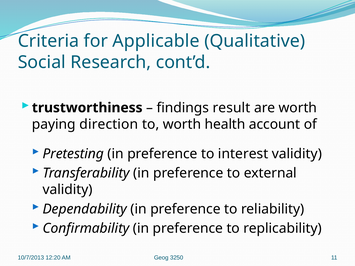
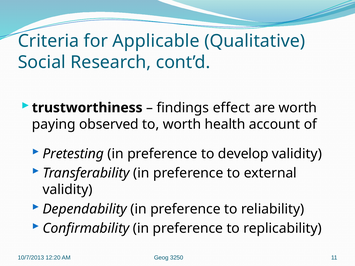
result: result -> effect (231, 108)
direction: direction -> observed (109, 124)
interest: interest -> develop (243, 154)
